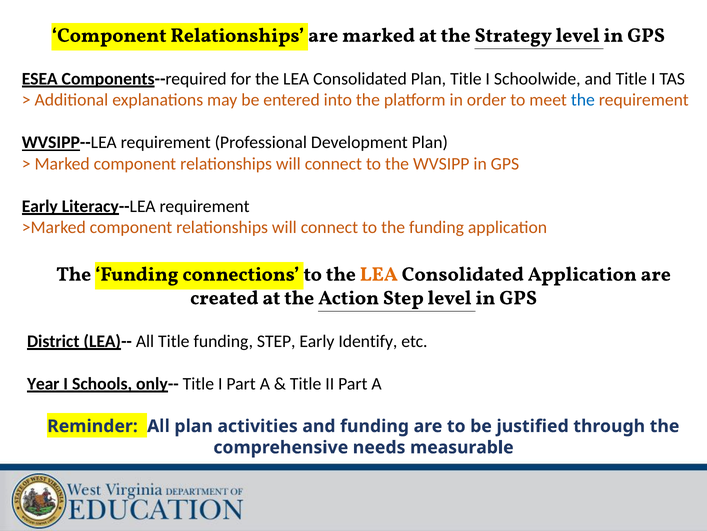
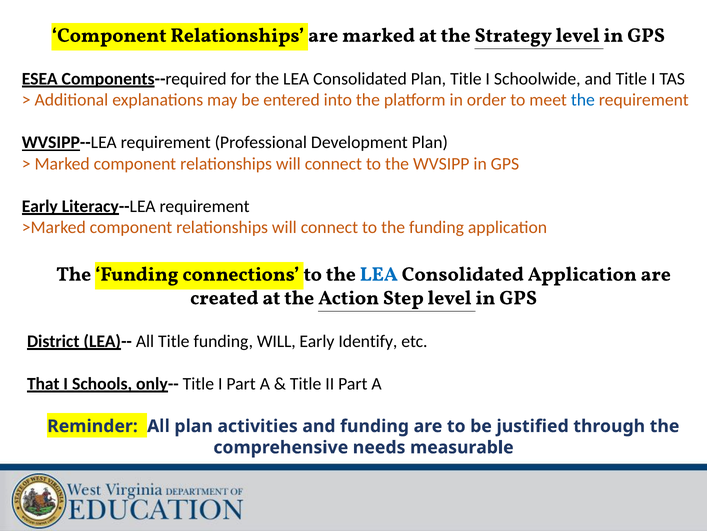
LEA colour: orange -> blue (379, 274)
funding STEP: STEP -> WILL (276, 341)
Year: Year -> That (43, 383)
